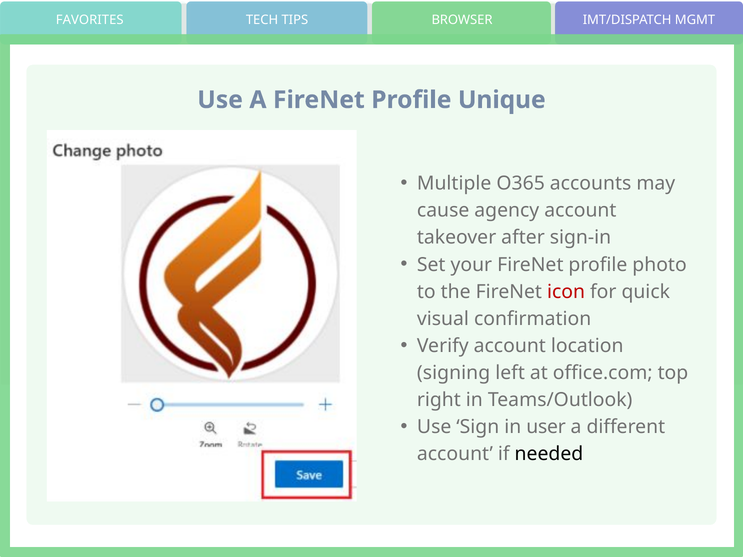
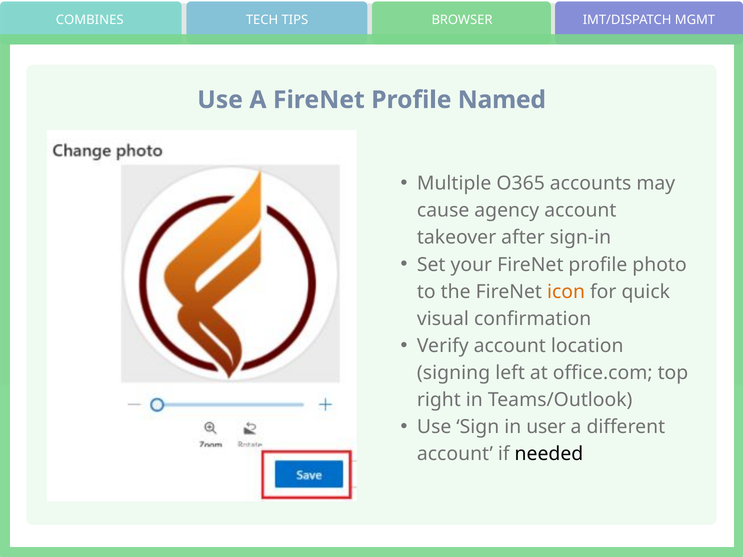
FAVORITES: FAVORITES -> COMBINES (90, 20)
Unique: Unique -> Named (502, 100)
icon colour: red -> orange (566, 292)
